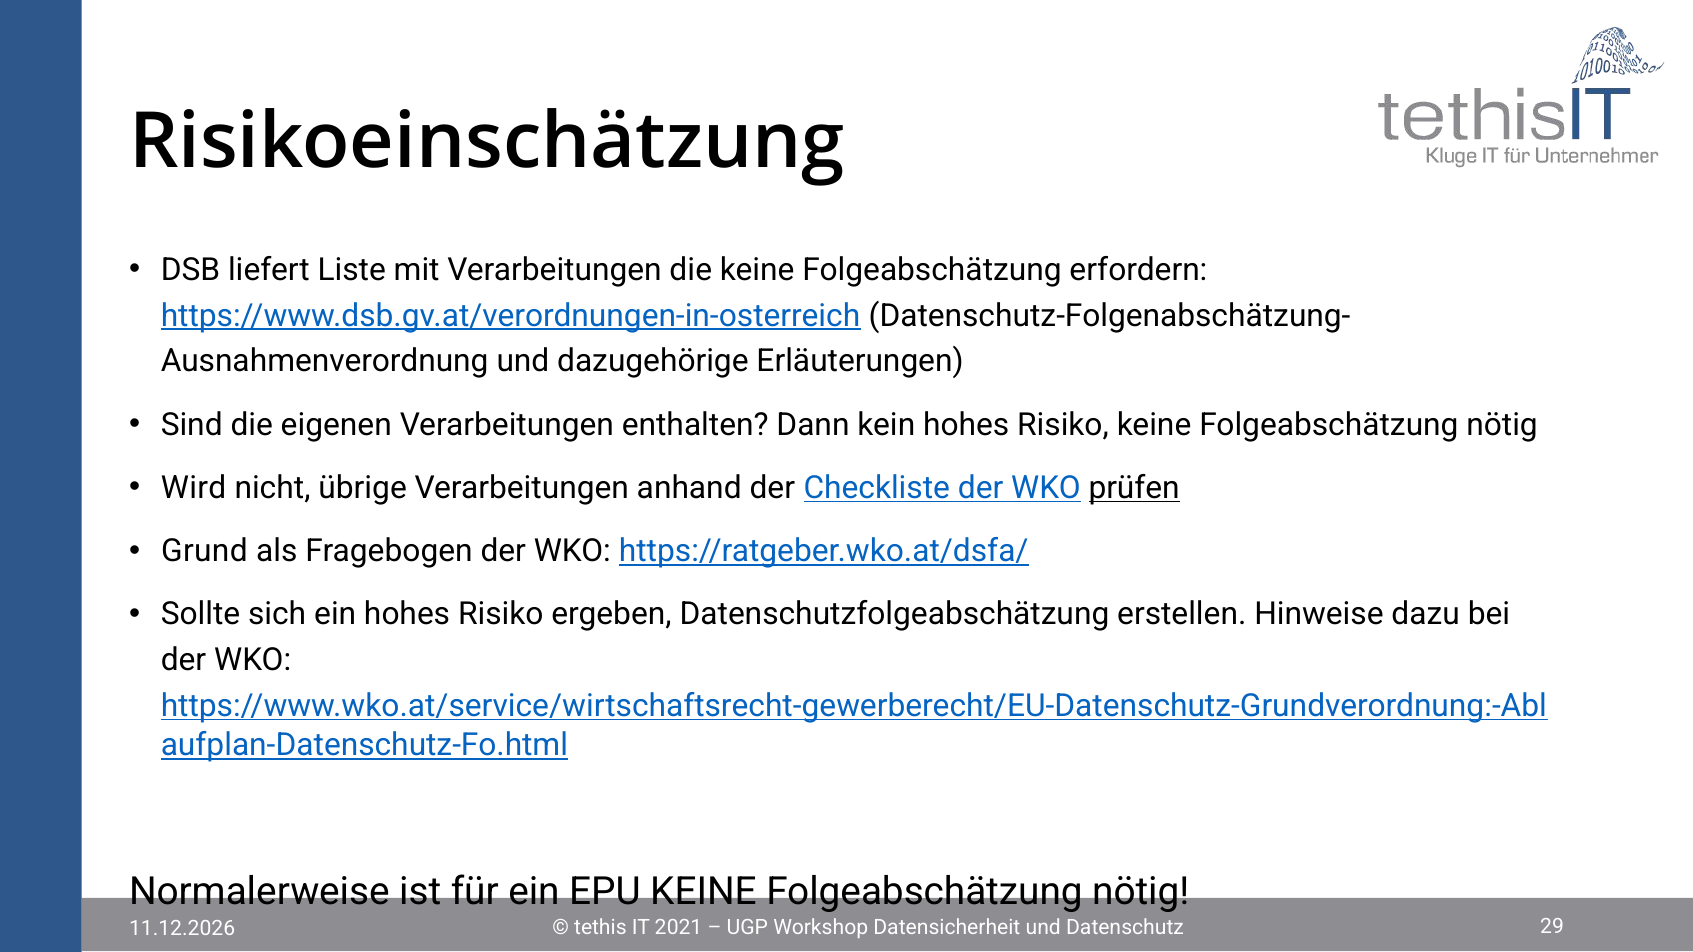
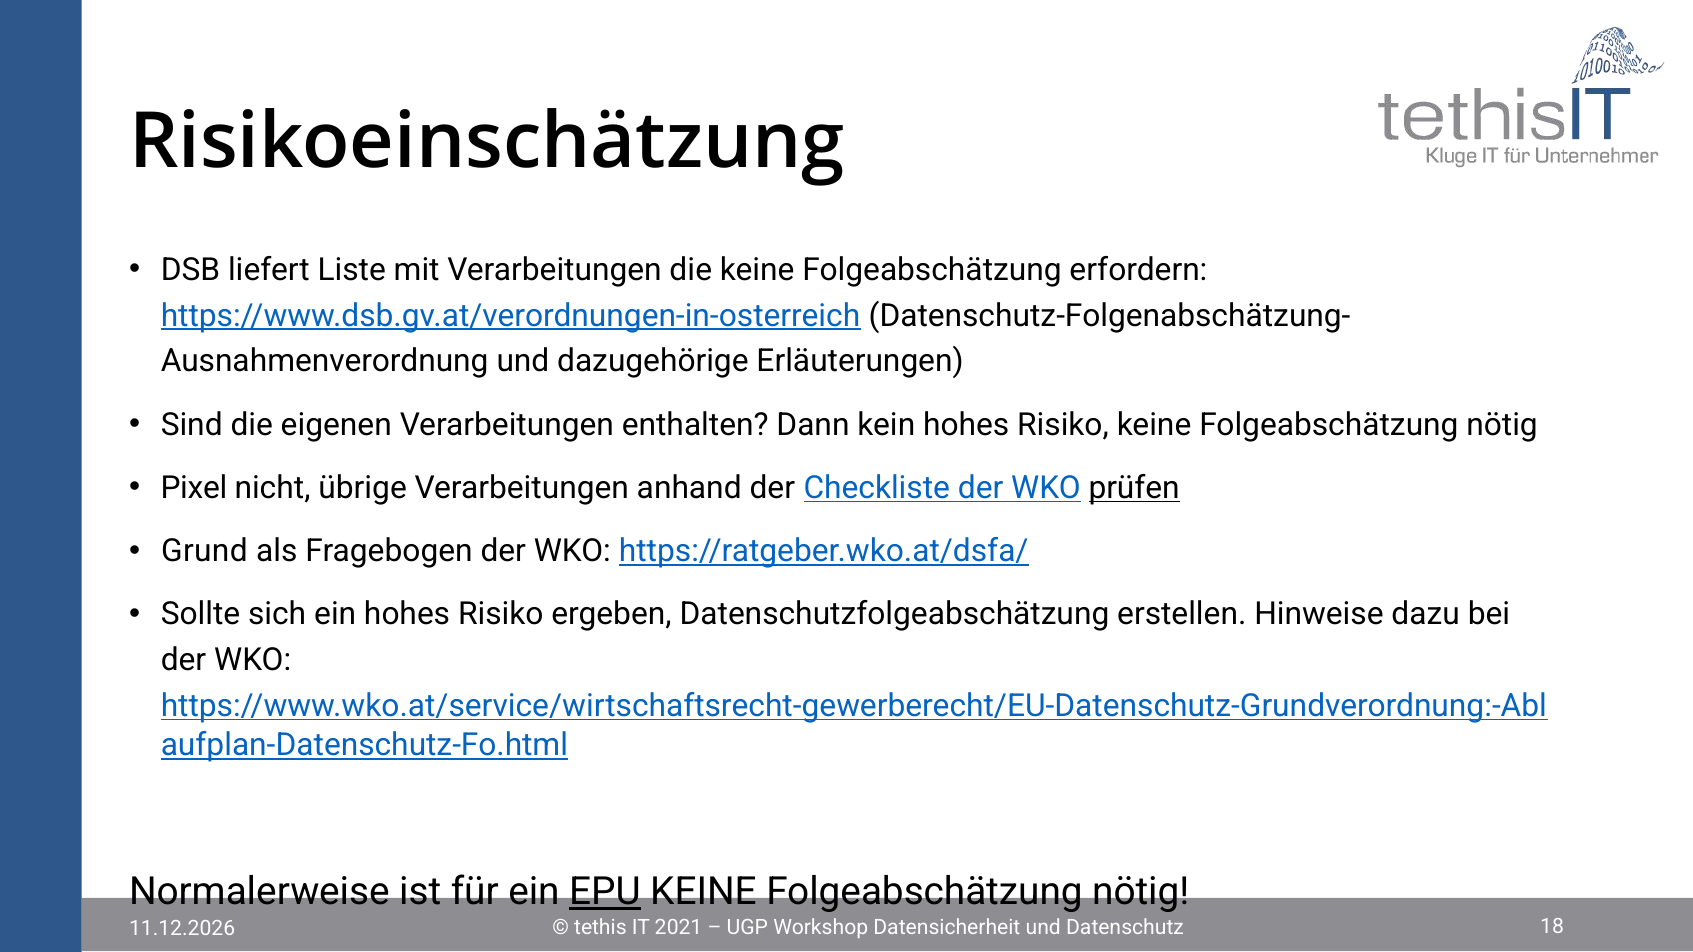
Wird: Wird -> Pixel (194, 488)
EPU underline: none -> present (605, 892)
29: 29 -> 18 (1552, 926)
